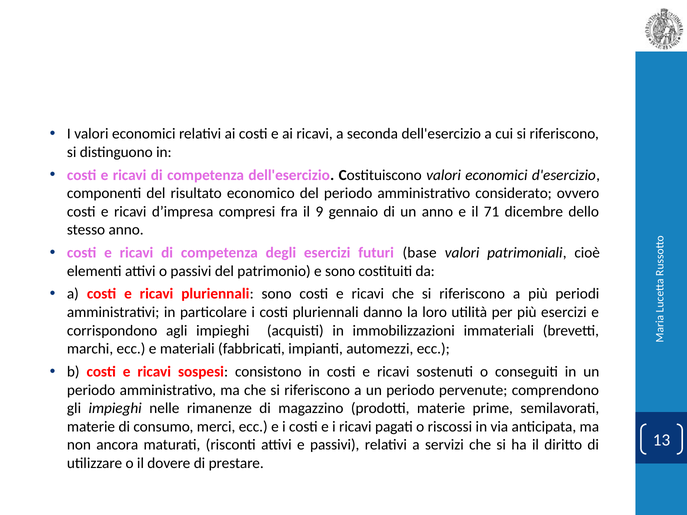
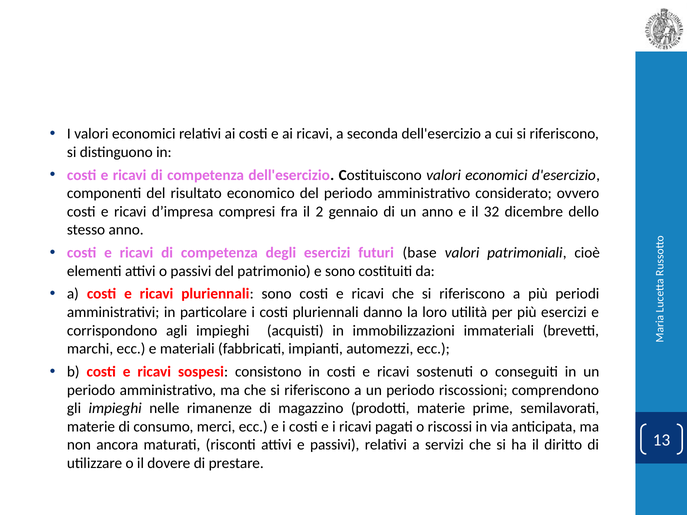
9: 9 -> 2 (319, 212)
71: 71 -> 32 (492, 212)
pervenute: pervenute -> riscossioni (473, 390)
